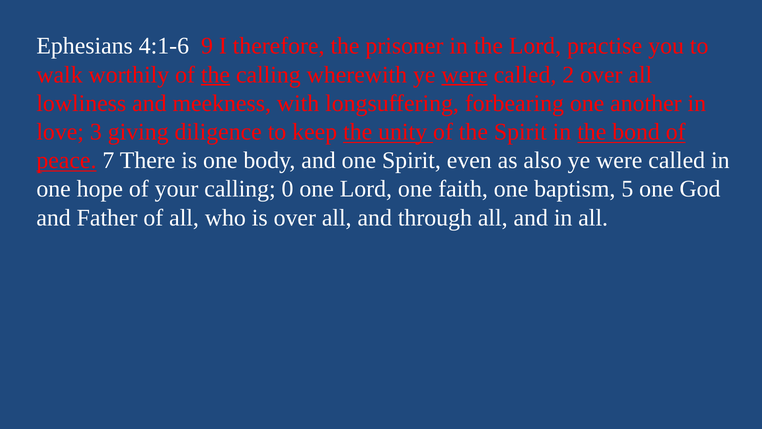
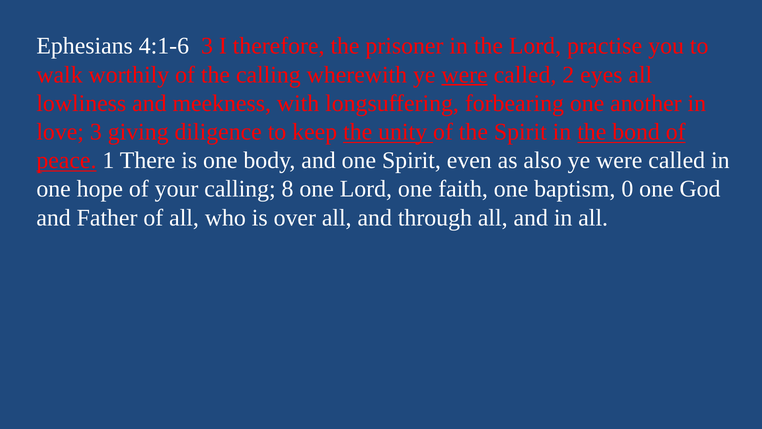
4:1-6 9: 9 -> 3 (207, 46)
the underline: present -> none (215, 75)
2 over: over -> eyes (601, 75)
7: 7 -> 1 (108, 160)
0: 0 -> 8 (288, 189)
5: 5 -> 0 (627, 189)
